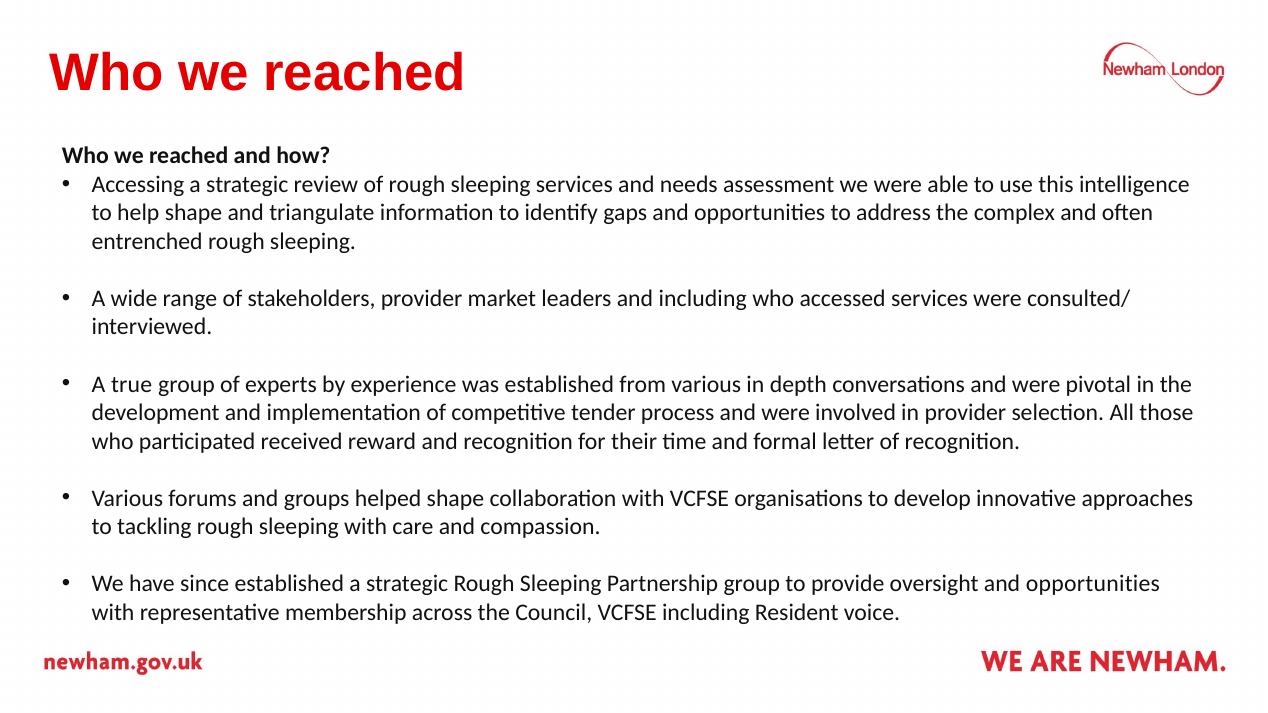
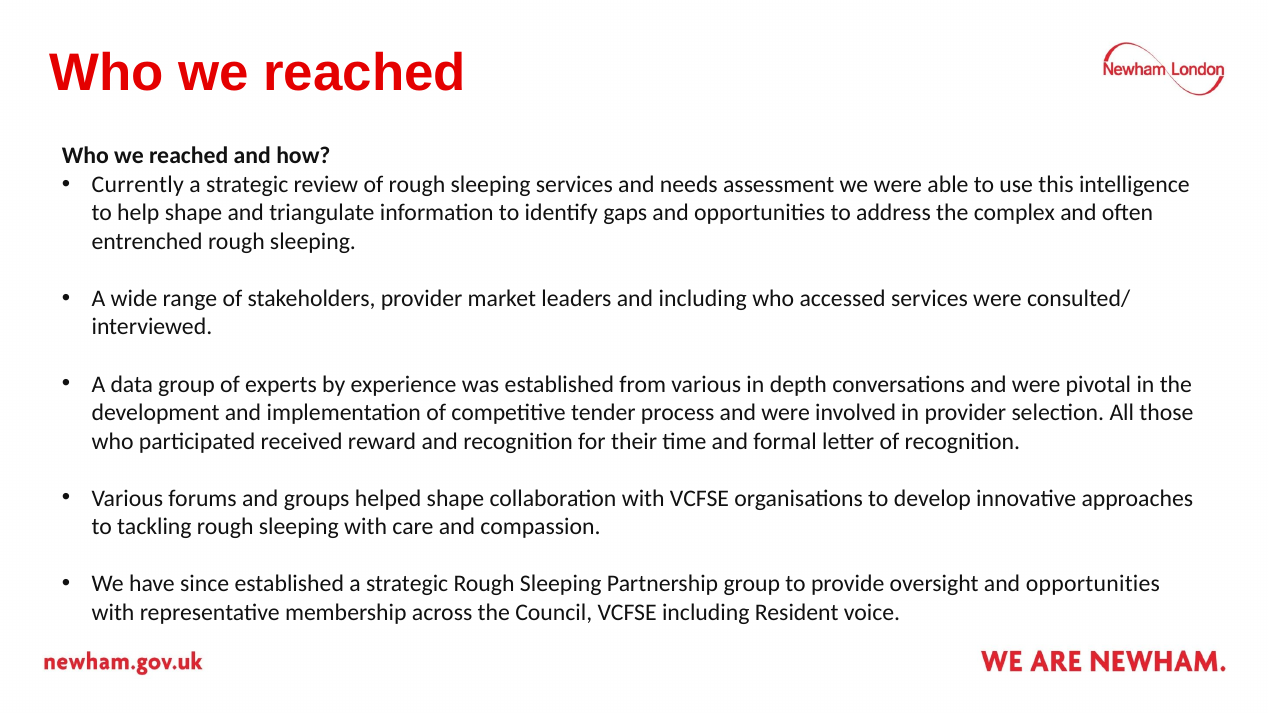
Accessing: Accessing -> Currently (138, 185)
true: true -> data (132, 384)
